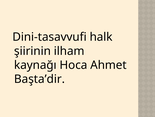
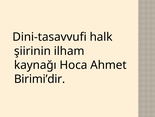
Başta’dir: Başta’dir -> Birimi’dir (40, 79)
